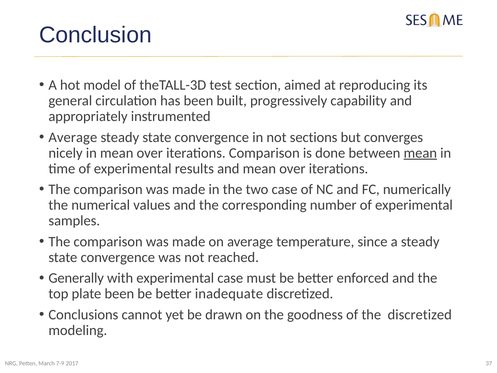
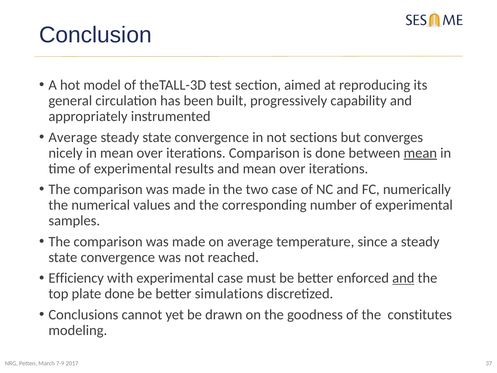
Generally: Generally -> Efficiency (76, 278)
and underline: none -> present (403, 278)
plate been: been -> done (119, 294)
inadequate: inadequate -> simulations (229, 294)
the discretized: discretized -> constitutes (420, 314)
